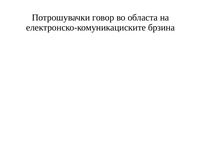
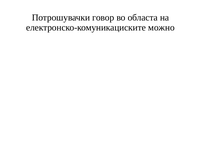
брзина: брзина -> можно (161, 28)
